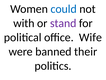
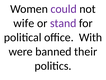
could colour: blue -> purple (64, 9)
with: with -> wife (24, 23)
Wife: Wife -> With (91, 37)
